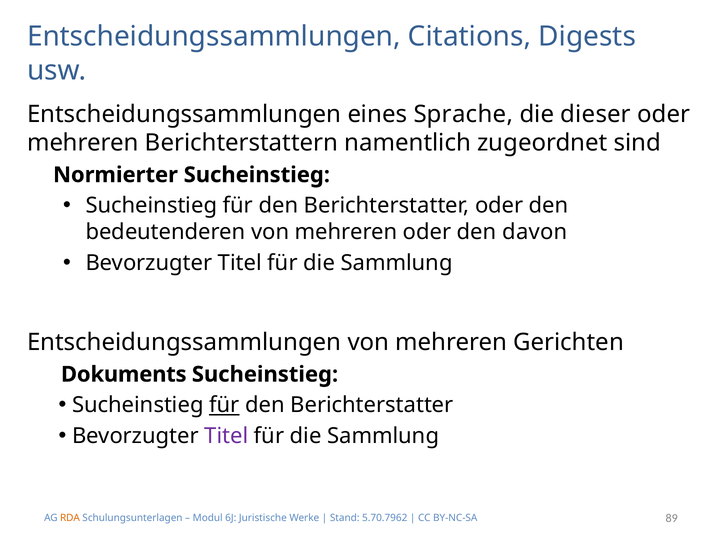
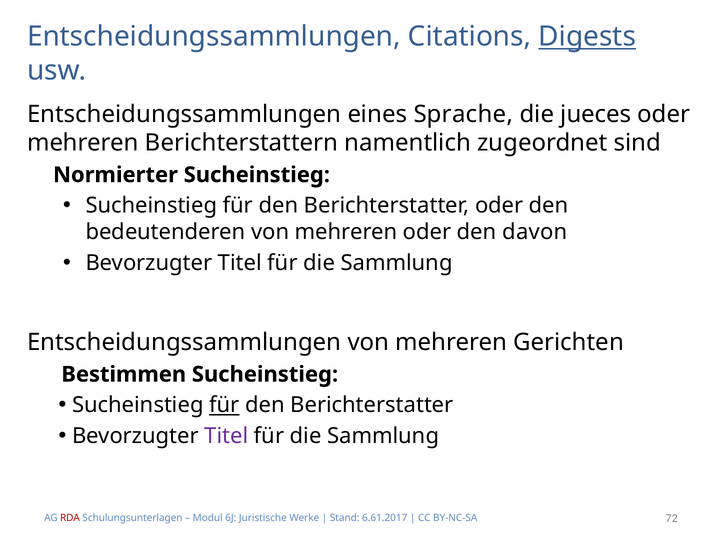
Digests underline: none -> present (587, 37)
dieser: dieser -> jueces (596, 114)
Dokuments: Dokuments -> Bestimmen (124, 374)
RDA colour: orange -> red (70, 518)
5.70.7962: 5.70.7962 -> 6.61.2017 (385, 518)
89: 89 -> 72 (672, 518)
